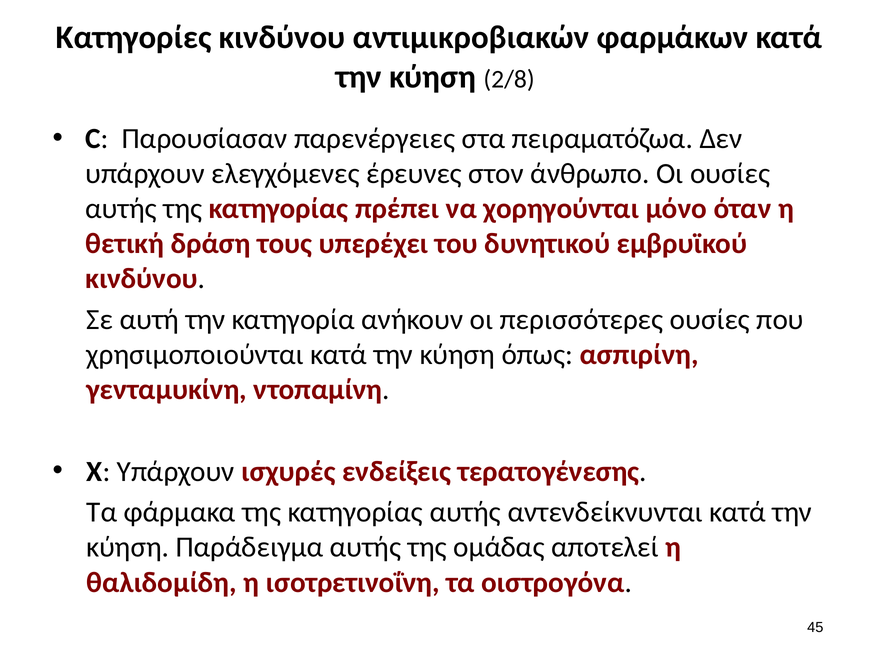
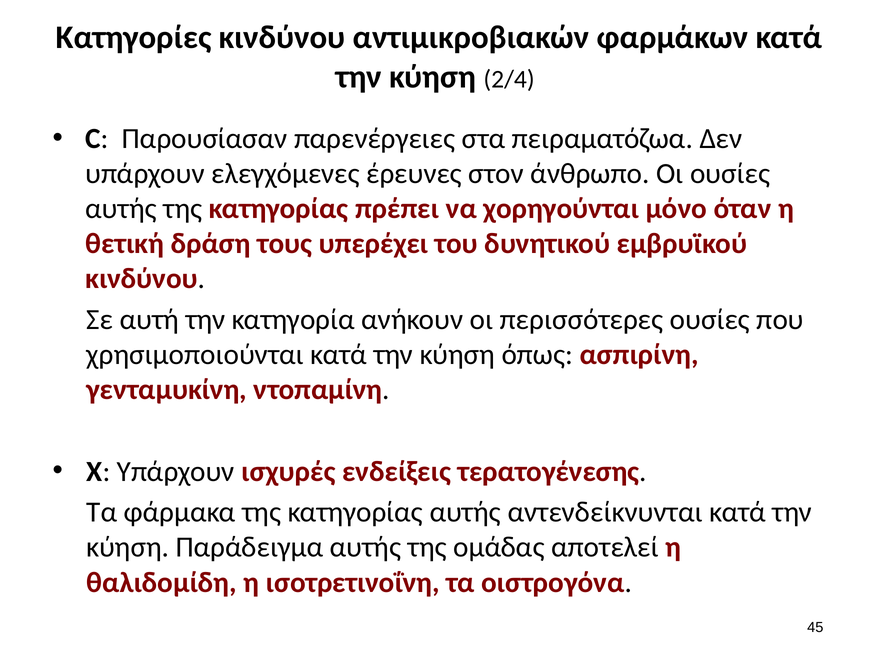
2/8: 2/8 -> 2/4 (509, 79)
